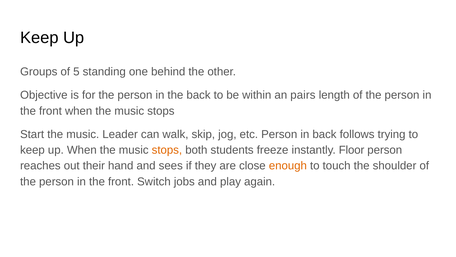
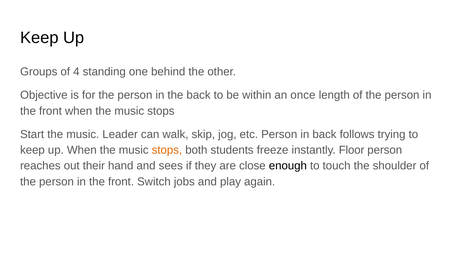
5: 5 -> 4 (76, 72)
pairs: pairs -> once (303, 95)
enough colour: orange -> black (288, 166)
